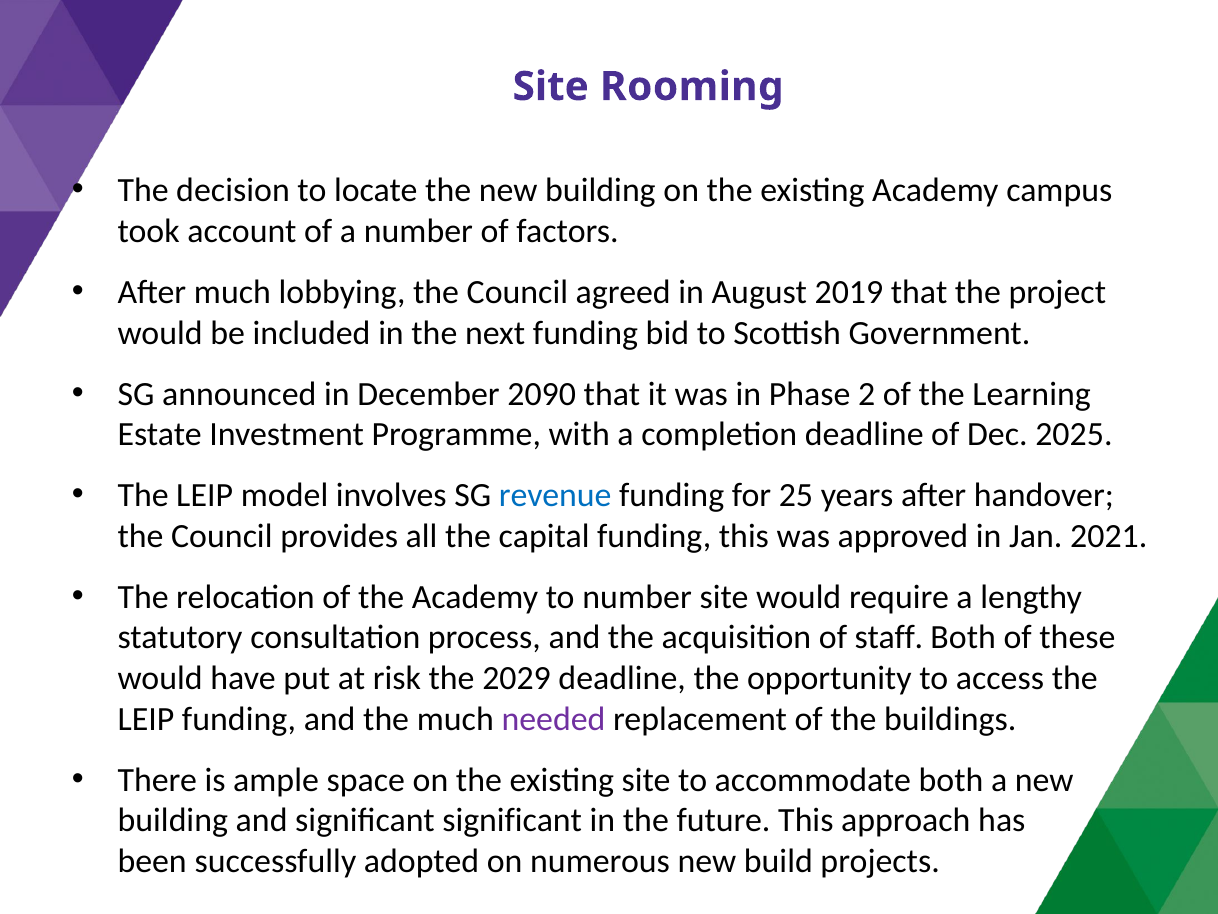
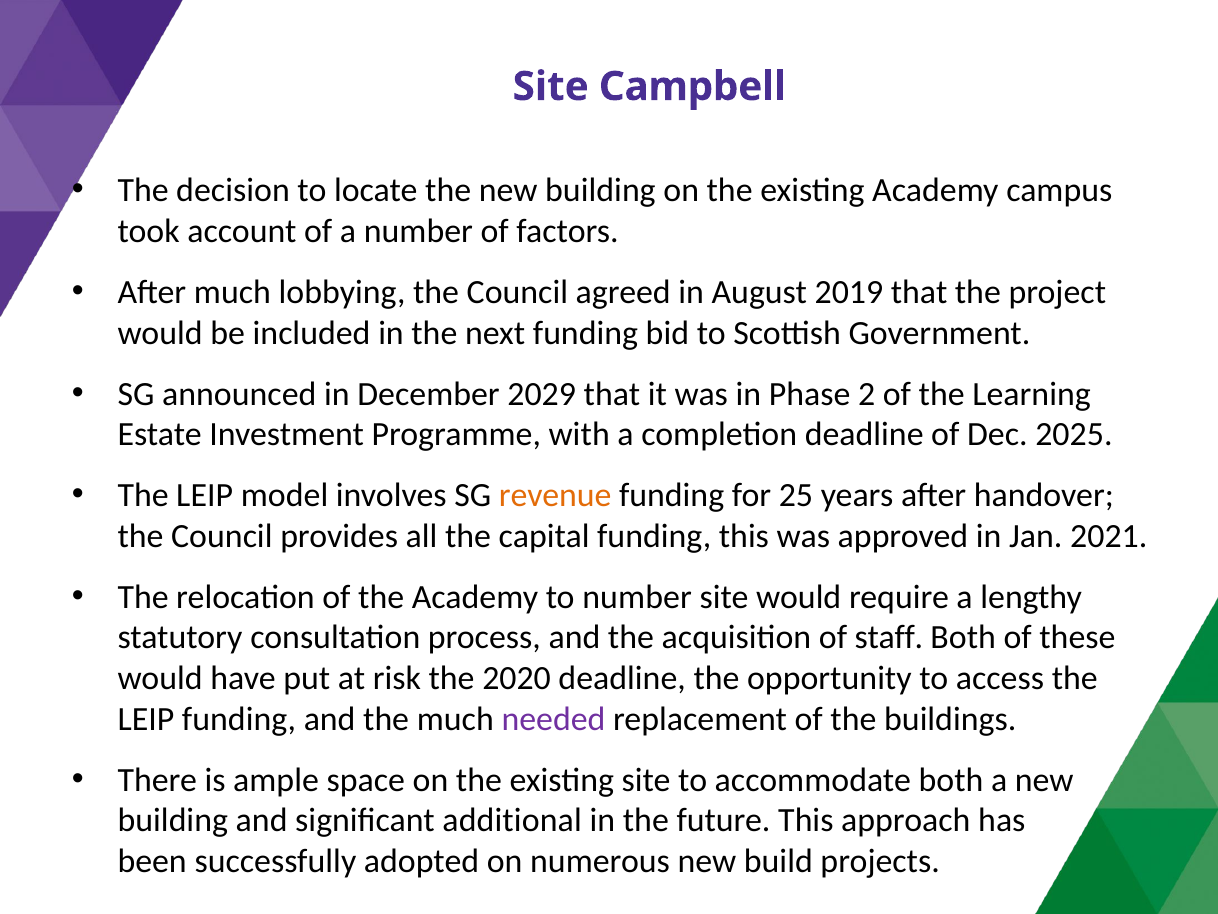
Rooming: Rooming -> Campbell (692, 87)
2090: 2090 -> 2029 (542, 394)
revenue colour: blue -> orange (555, 495)
2029: 2029 -> 2020 (517, 678)
significant significant: significant -> additional (512, 820)
